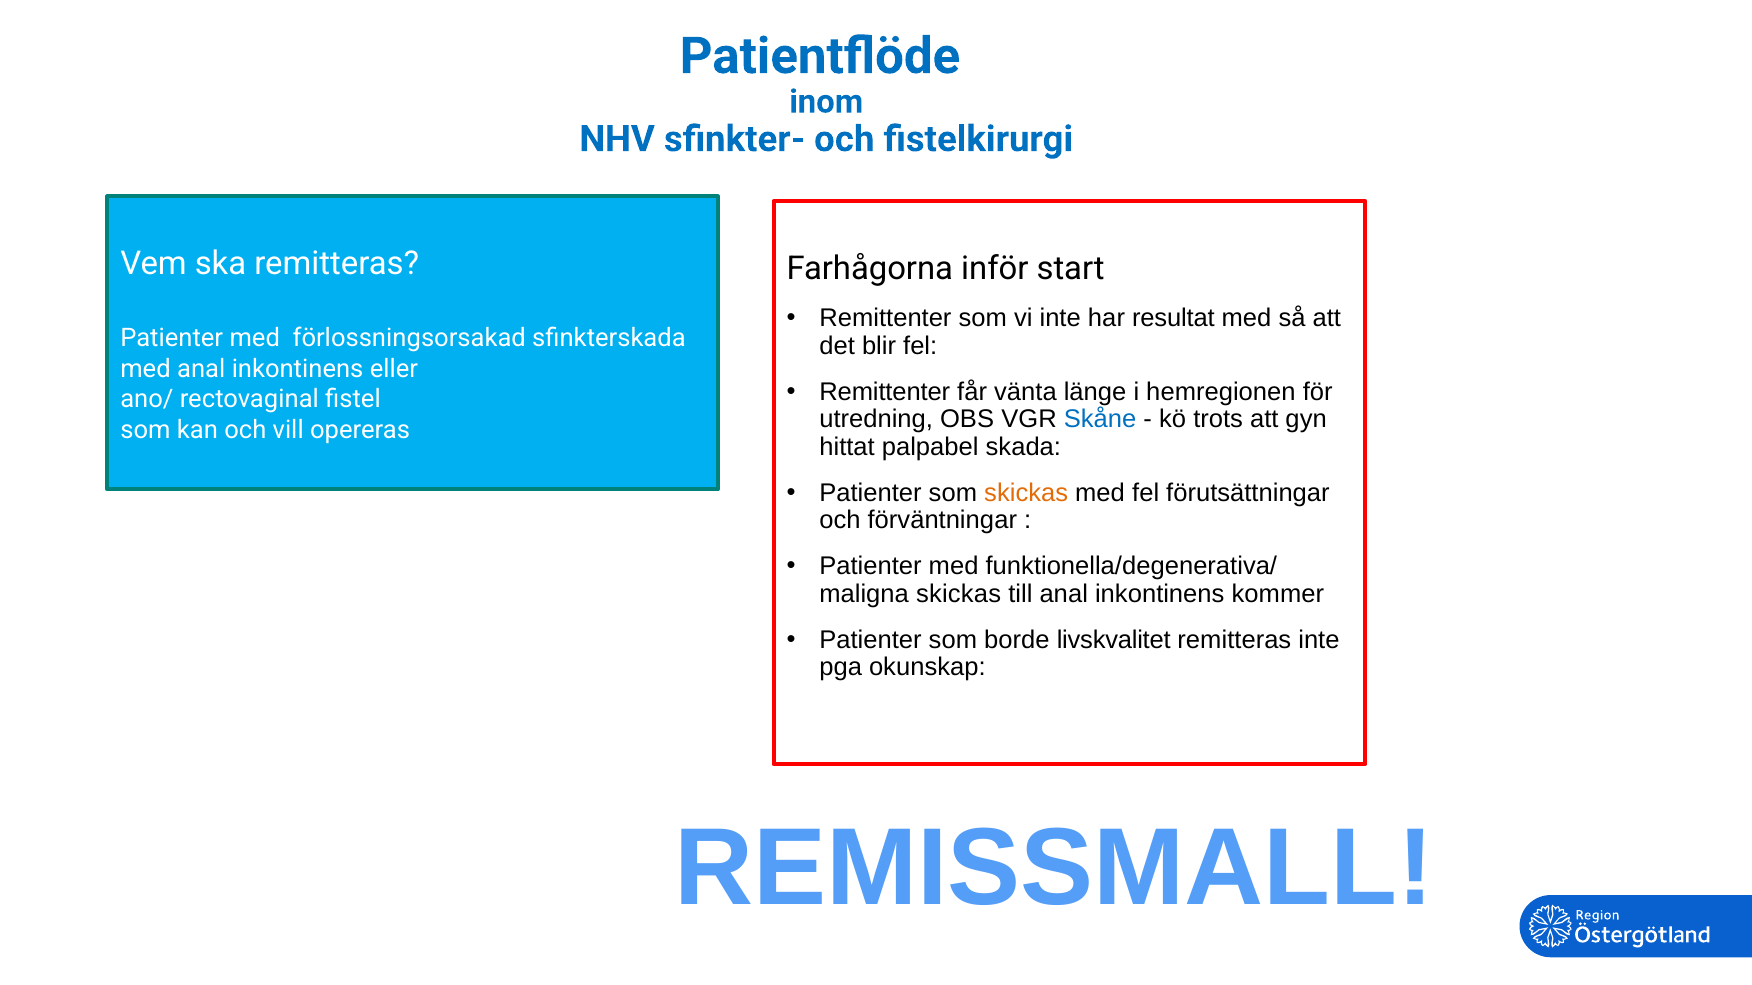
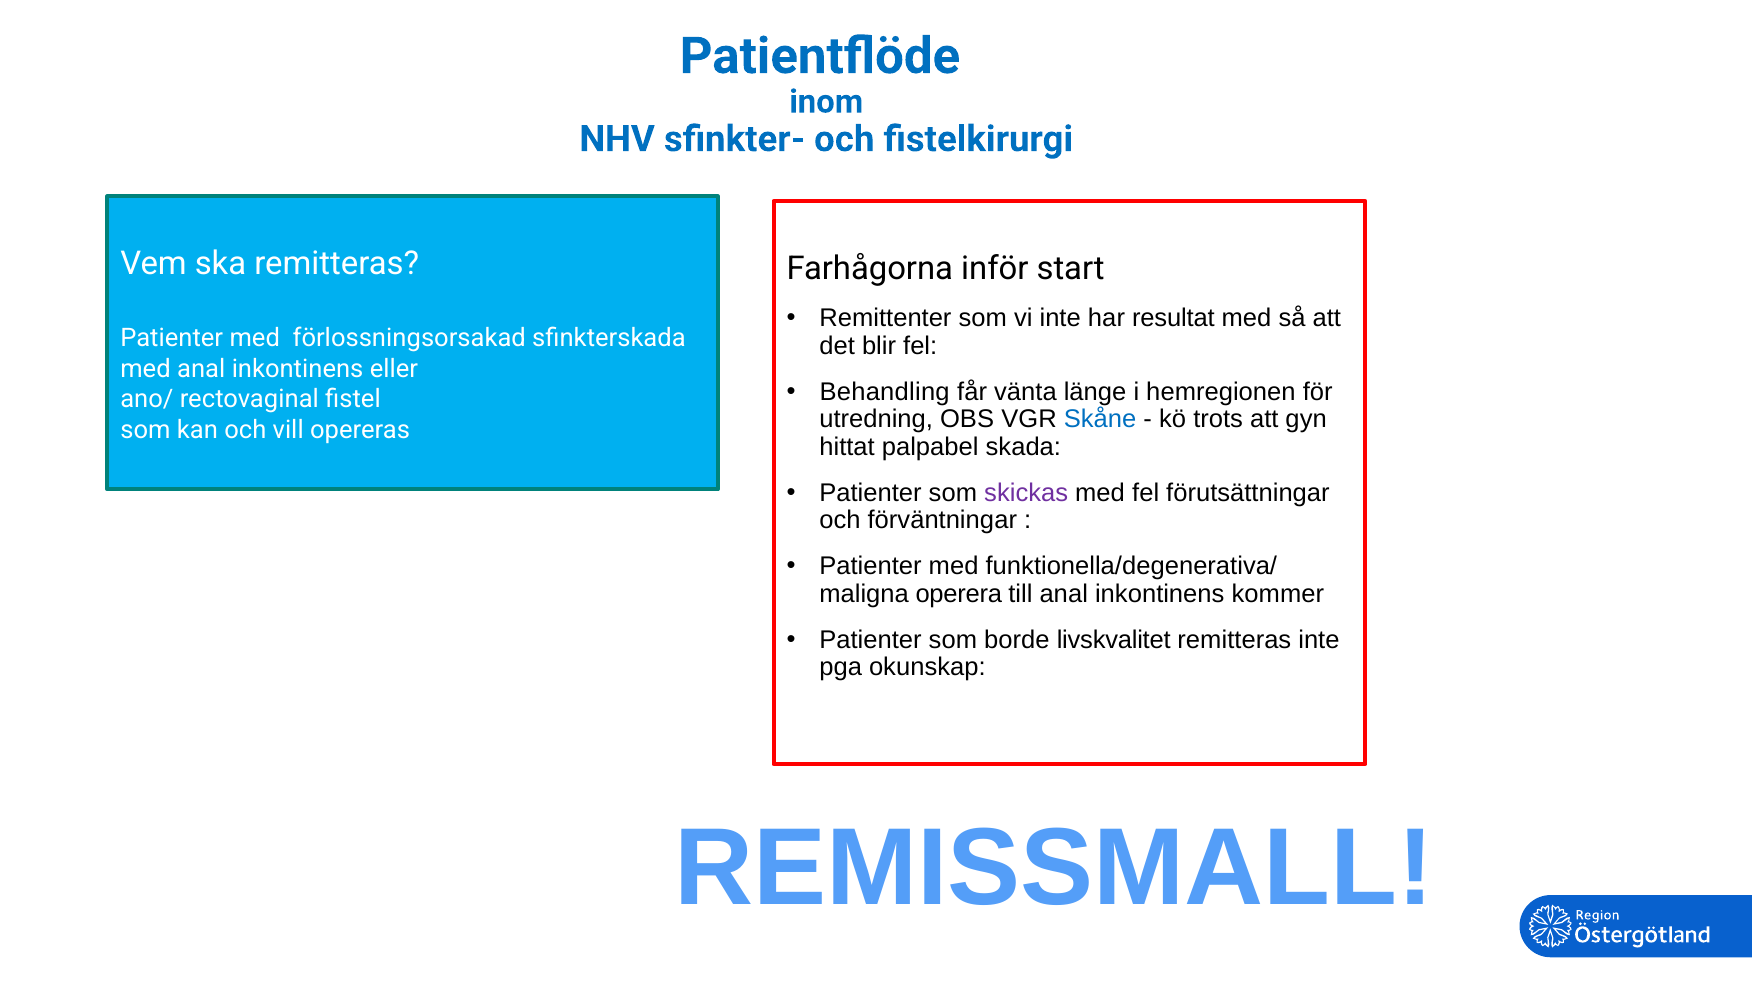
Remittenter: Remittenter -> Behandling (885, 392)
skickas colour: orange -> purple (1026, 493)
maligna skickas: skickas -> operera (959, 594)
